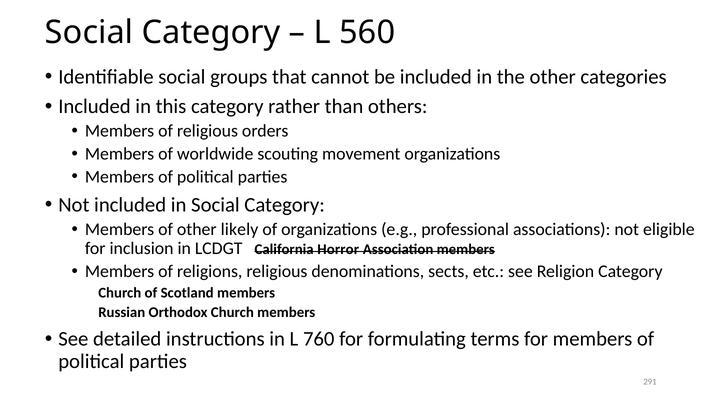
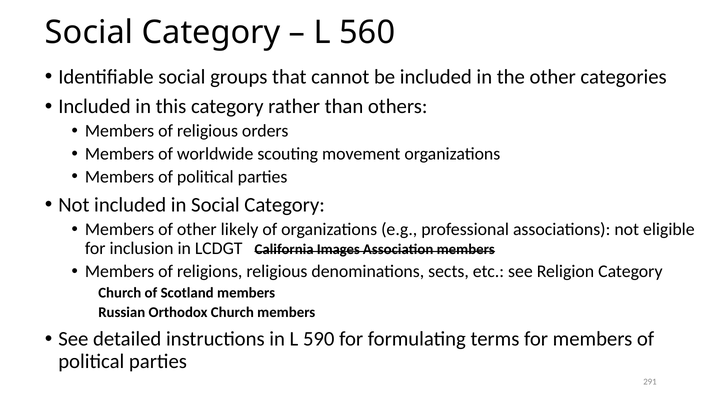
Horror: Horror -> Images (338, 250)
760: 760 -> 590 (319, 339)
